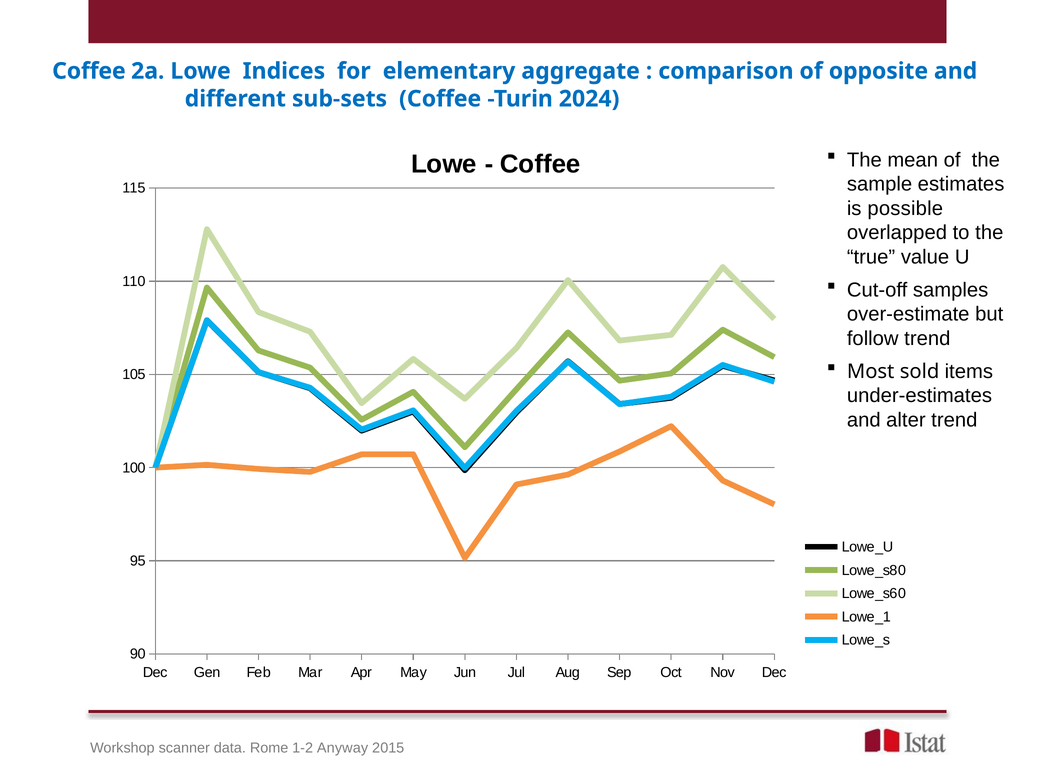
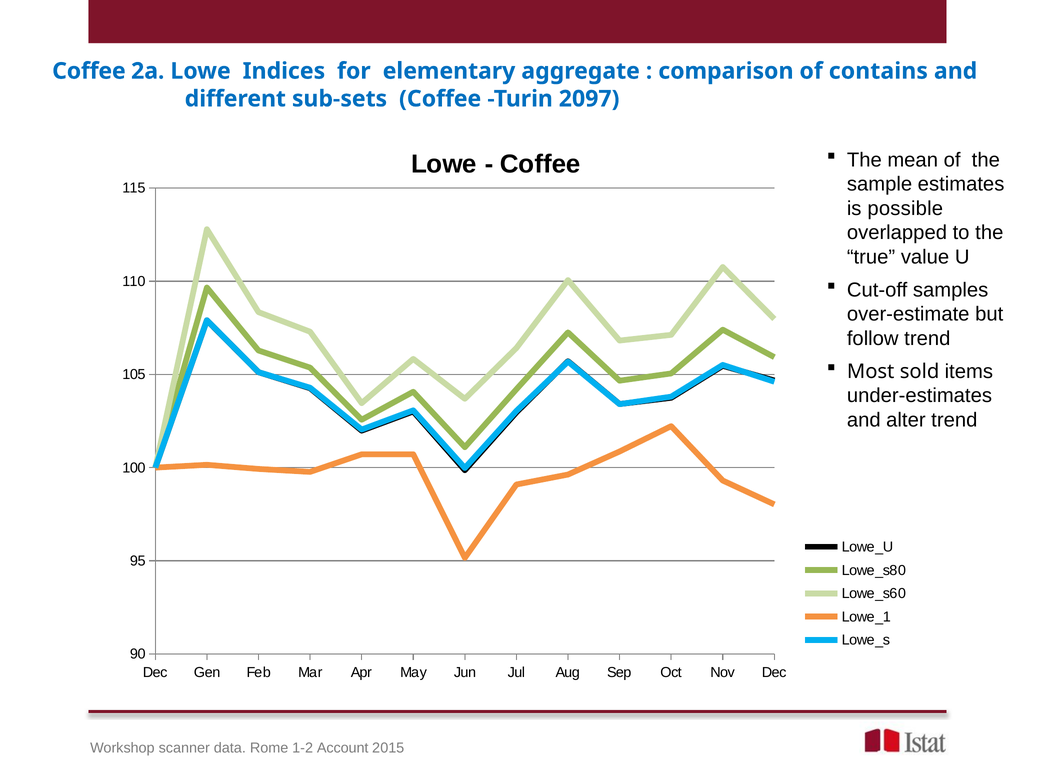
opposite: opposite -> contains (878, 71)
2024: 2024 -> 2097 (589, 99)
Anyway: Anyway -> Account (343, 748)
